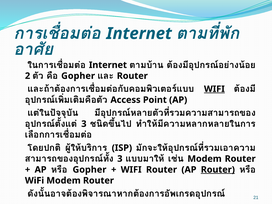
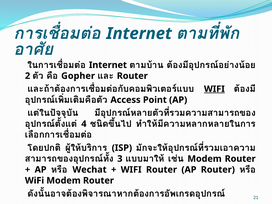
3: 3 -> 4 (84, 124)
Gopher: Gopher -> Wechat (90, 170)
Router underline: present -> none (218, 170)
